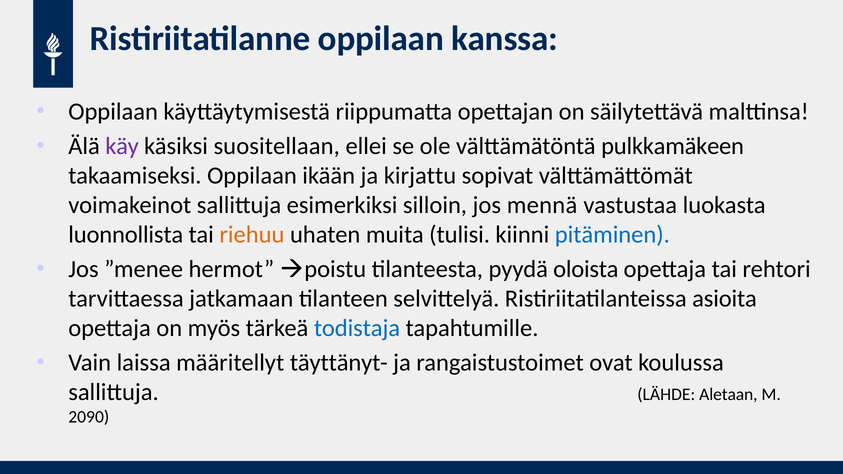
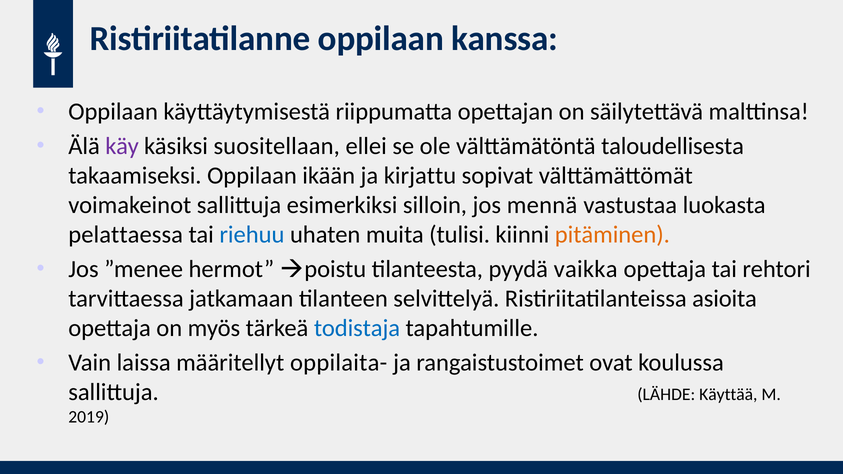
pulkkamäkeen: pulkkamäkeen -> taloudellisesta (673, 146)
luonnollista: luonnollista -> pelattaessa (126, 235)
riehuu colour: orange -> blue (252, 235)
pitäminen colour: blue -> orange (612, 235)
oloista: oloista -> vaikka (586, 269)
täyttänyt-: täyttänyt- -> oppilaita- (339, 363)
Aletaan: Aletaan -> Käyttää (728, 395)
2090: 2090 -> 2019 (89, 417)
